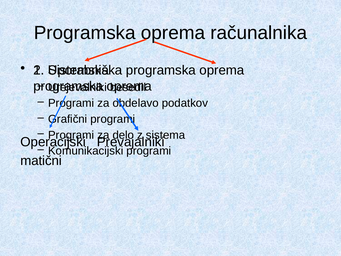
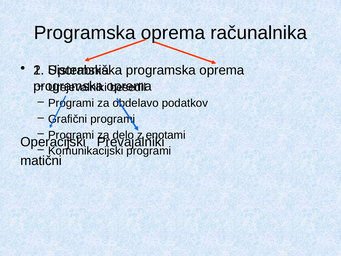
sistema: sistema -> enotami (166, 135)
